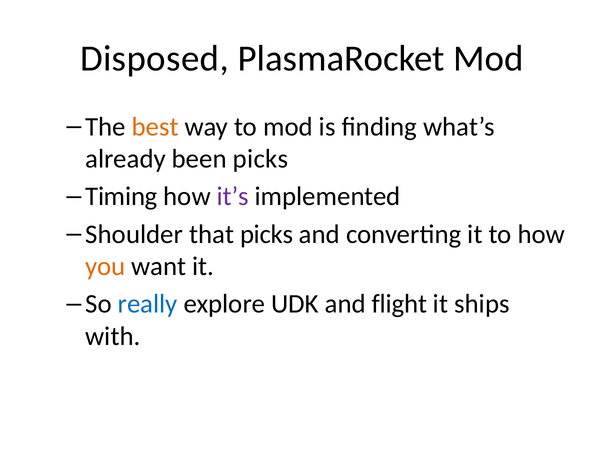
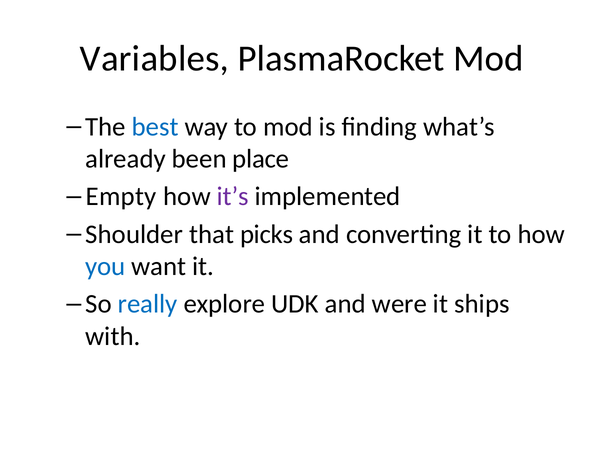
Disposed: Disposed -> Variables (154, 58)
best colour: orange -> blue (155, 127)
been picks: picks -> place (261, 159)
Timing: Timing -> Empty (121, 197)
you colour: orange -> blue (105, 266)
flight: flight -> were (399, 304)
